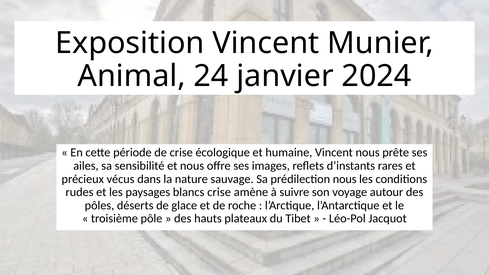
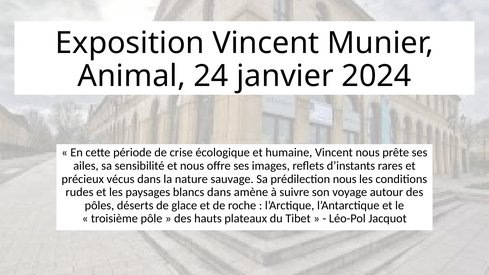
blancs crise: crise -> dans (219, 192)
